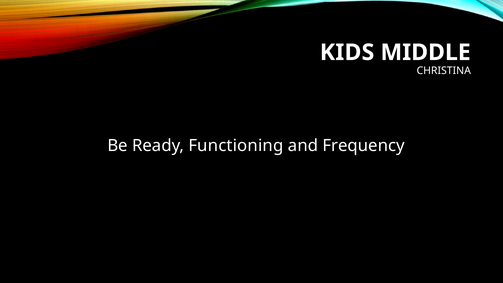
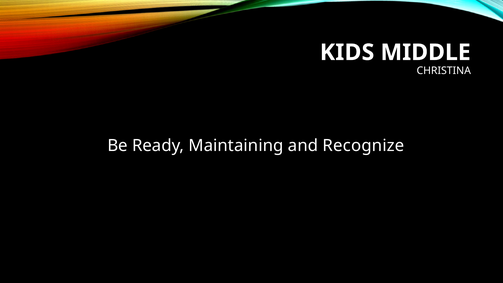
Functioning: Functioning -> Maintaining (236, 146)
Frequency: Frequency -> Recognize (363, 146)
